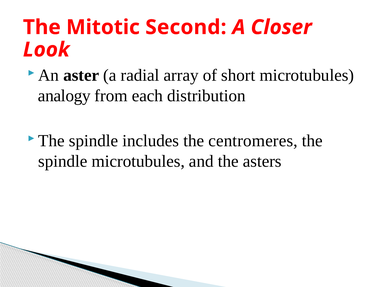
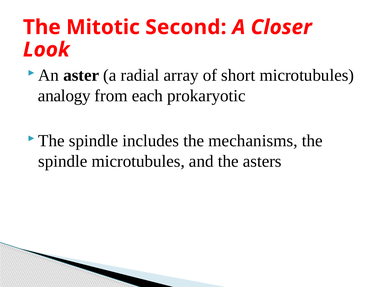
distribution: distribution -> prokaryotic (206, 96)
centromeres: centromeres -> mechanisms (253, 141)
